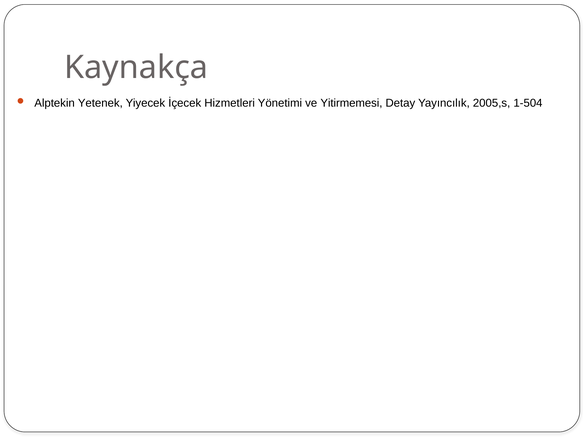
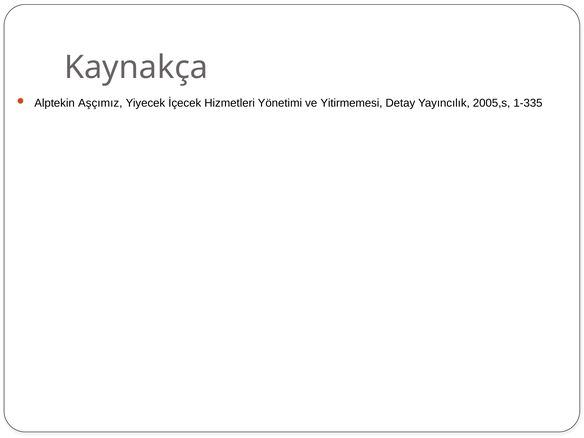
Yetenek: Yetenek -> Aşçımız (100, 103)
1-504: 1-504 -> 1-335 (528, 103)
